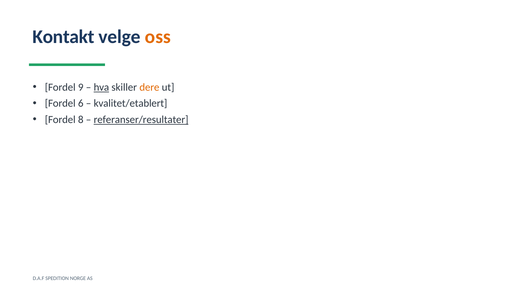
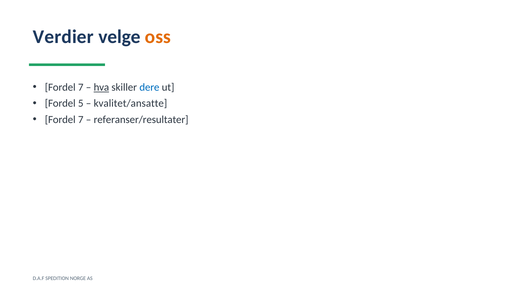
Kontakt: Kontakt -> Verdier (63, 37)
9: 9 -> 7 (81, 87)
dere colour: orange -> blue (149, 87)
6: 6 -> 5 (81, 103)
kvalitet/etablert: kvalitet/etablert -> kvalitet/ansatte (130, 103)
8: 8 -> 7 (81, 119)
referanser/resultater underline: present -> none (141, 119)
